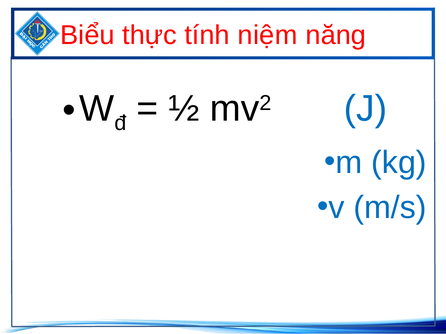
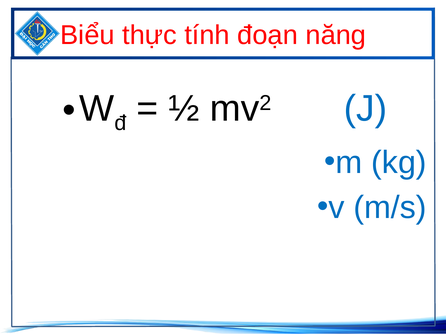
niệm: niệm -> đoạn (268, 35)
